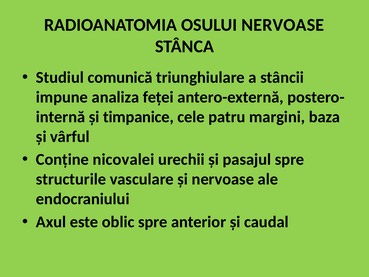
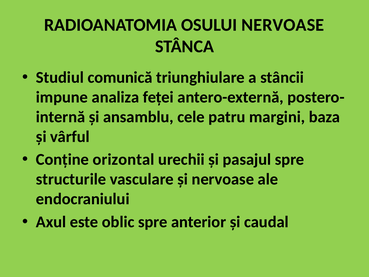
timpanice: timpanice -> ansamblu (138, 117)
nicovalei: nicovalei -> orizontal (123, 159)
